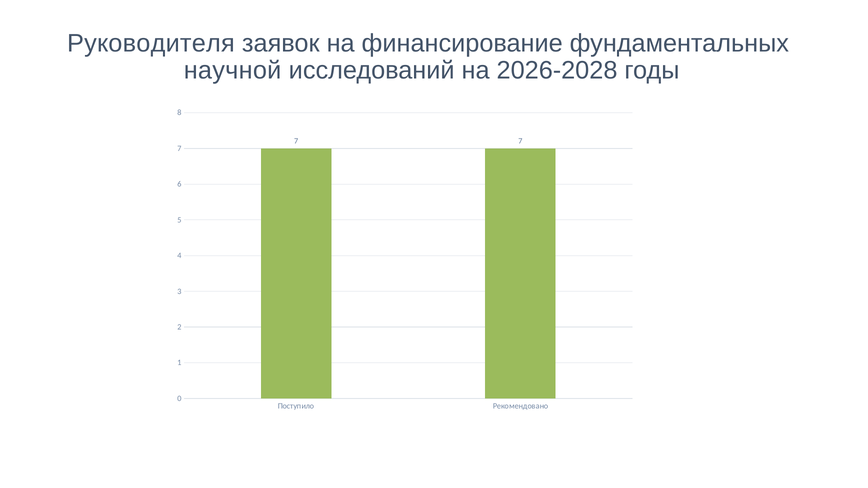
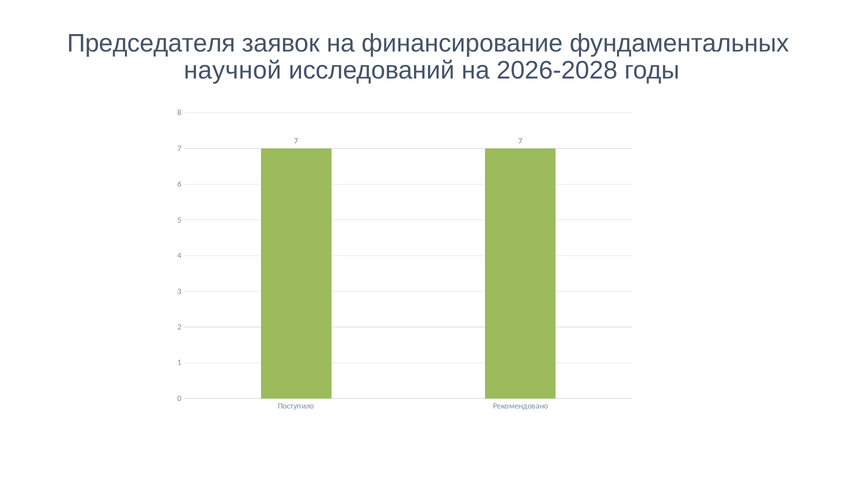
Руководителя: Руководителя -> Председателя (151, 43)
